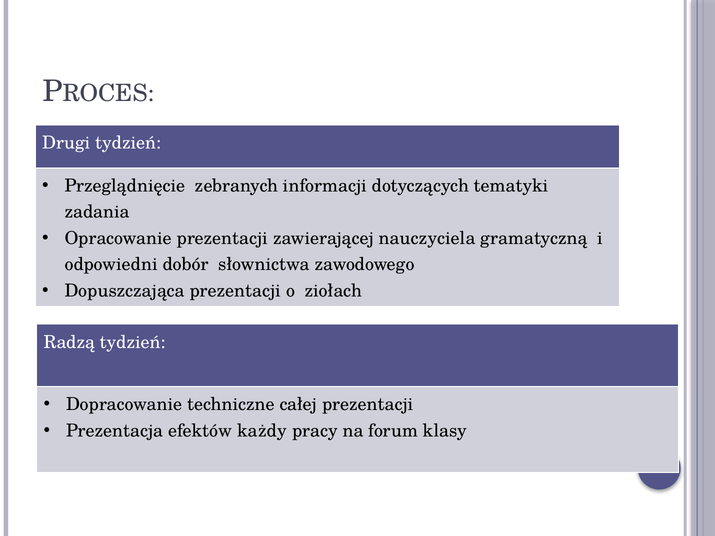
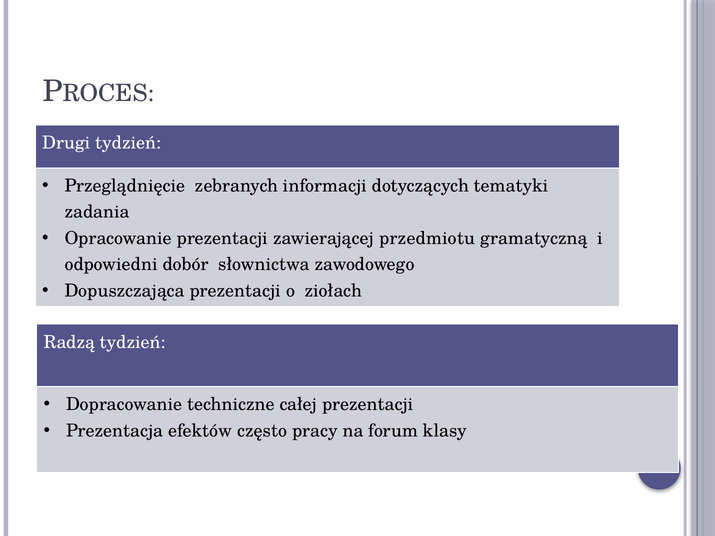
nauczyciela: nauczyciela -> przedmiotu (427, 238)
każdy: każdy -> często (262, 431)
